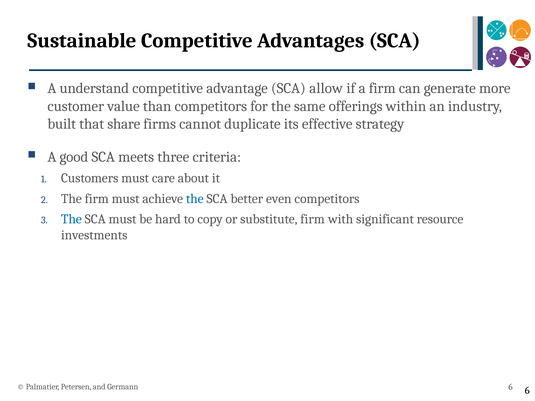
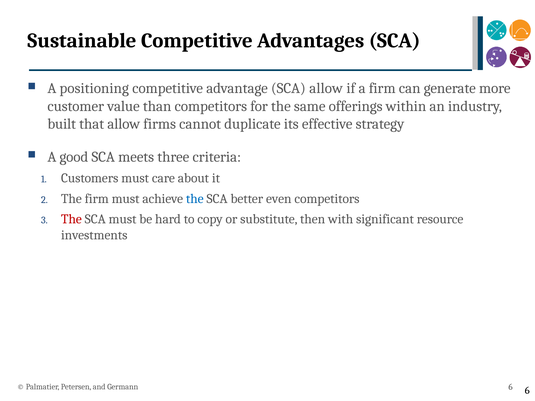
understand: understand -> positioning (94, 88)
that share: share -> allow (124, 124)
The colour: blue -> red (71, 219)
substitute firm: firm -> then (313, 219)
